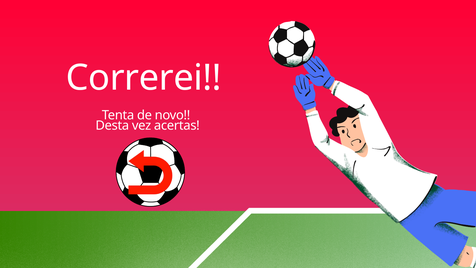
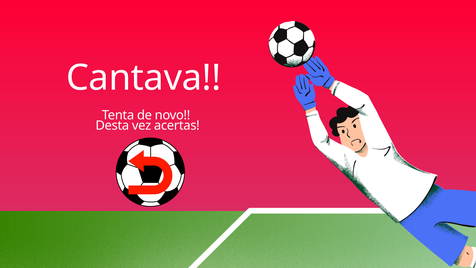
Correrei: Correrei -> Cantava (144, 78)
